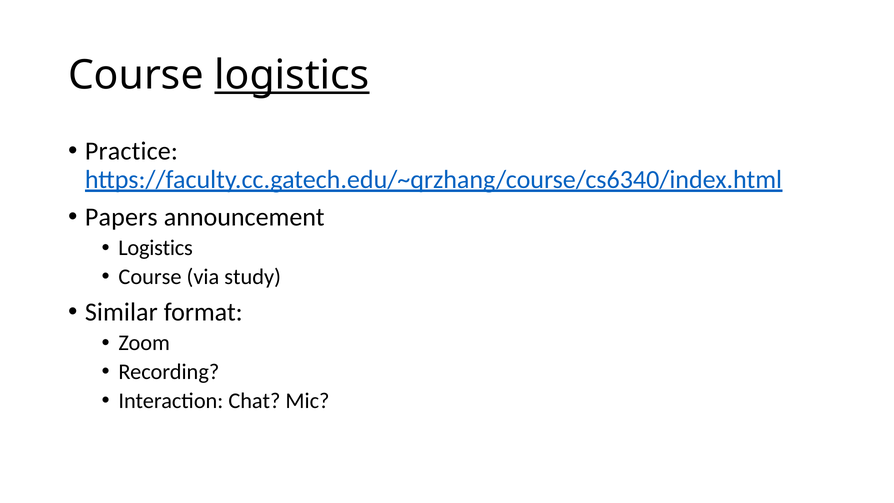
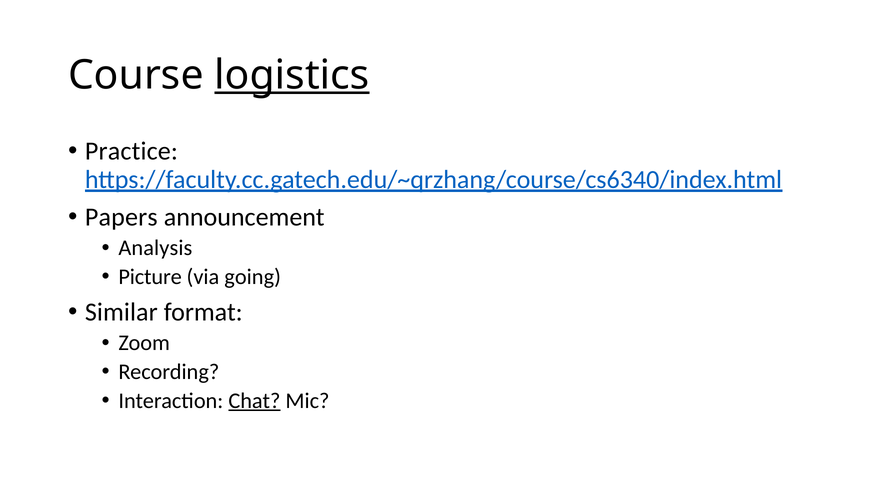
Logistics: Logistics -> Analysis (155, 248)
Course: Course -> Picture (150, 277)
study: study -> going (253, 277)
Chat underline: none -> present (254, 401)
